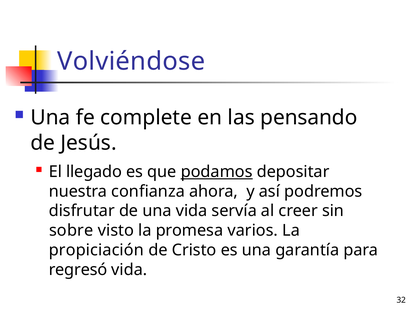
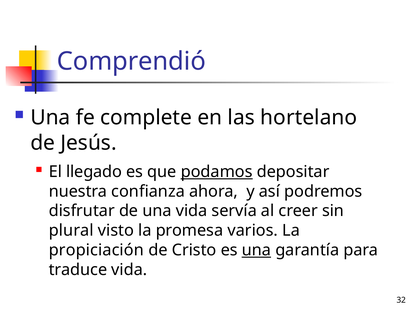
Volviéndose: Volviéndose -> Comprendió (131, 61)
pensando: pensando -> hortelano (309, 117)
sobre: sobre -> plural (71, 230)
una underline: none -> present (256, 250)
regresó: regresó -> traduce (78, 269)
